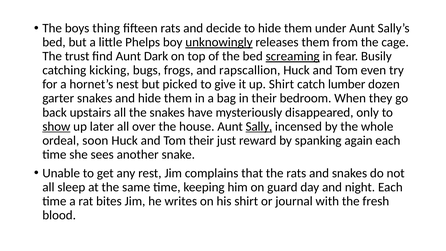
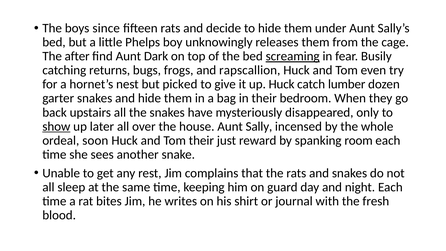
thing: thing -> since (106, 28)
unknowingly underline: present -> none (219, 42)
trust: trust -> after (77, 56)
kicking: kicking -> returns (110, 70)
up Shirt: Shirt -> Huck (282, 84)
Sally underline: present -> none (259, 126)
again: again -> room (359, 140)
